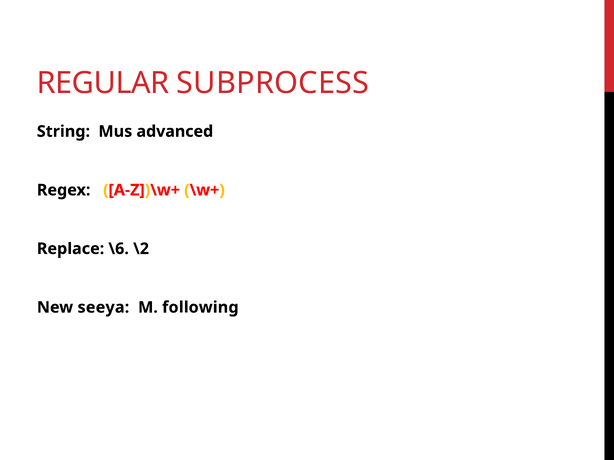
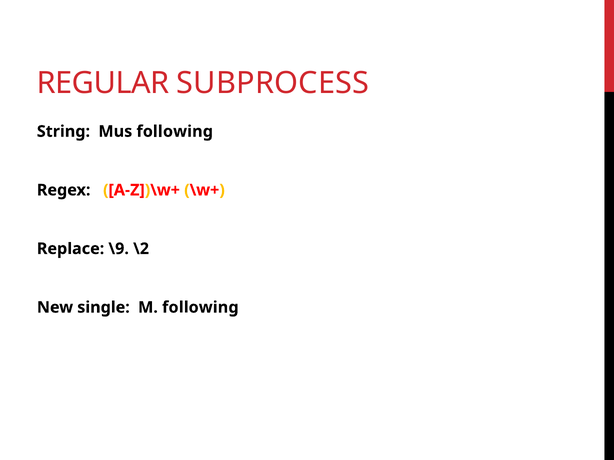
Mus advanced: advanced -> following (175, 132)
\6: \6 -> \9 (119, 249)
seeya: seeya -> single (104, 308)
